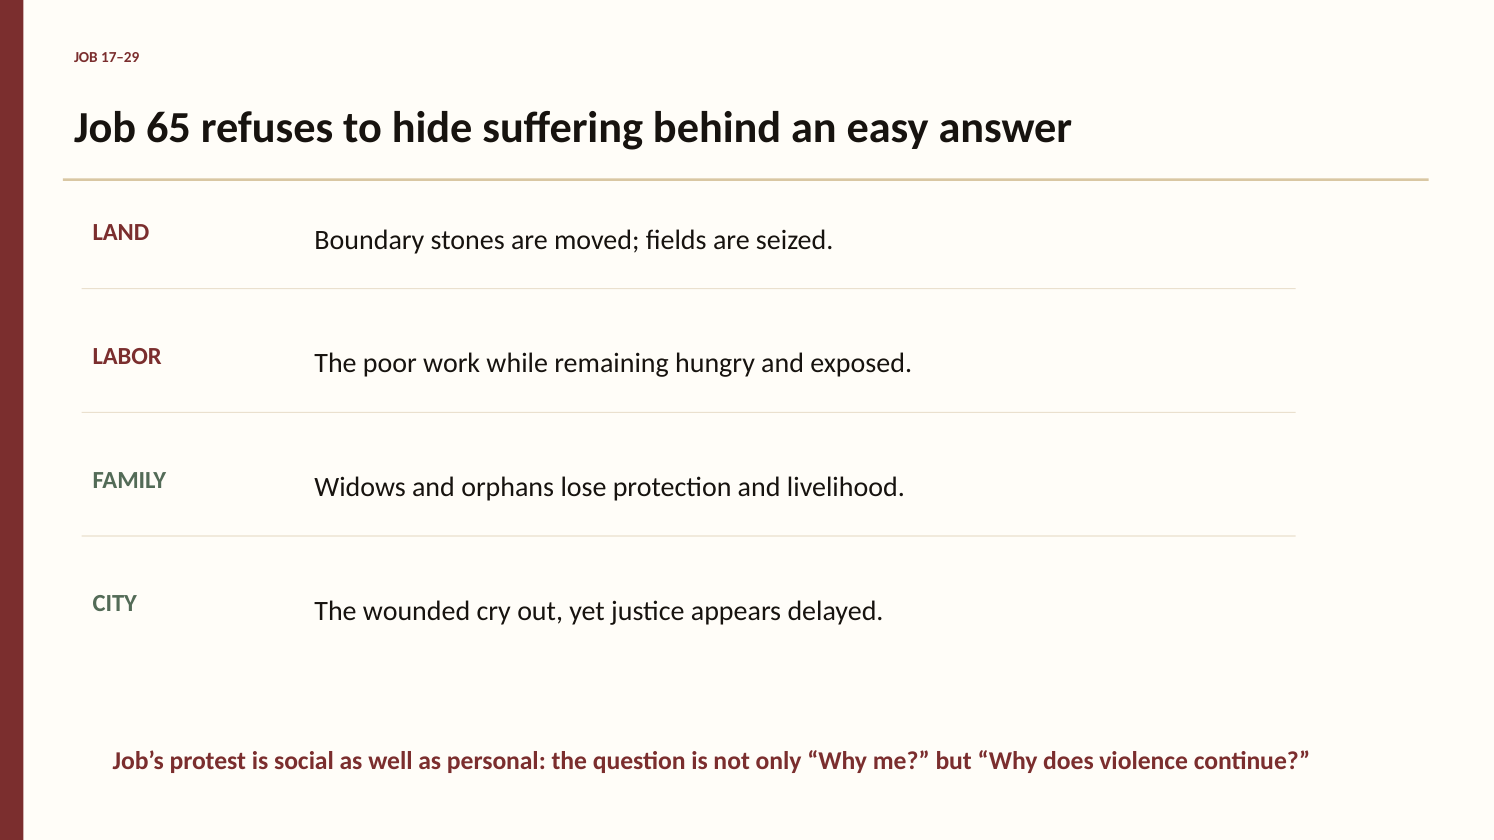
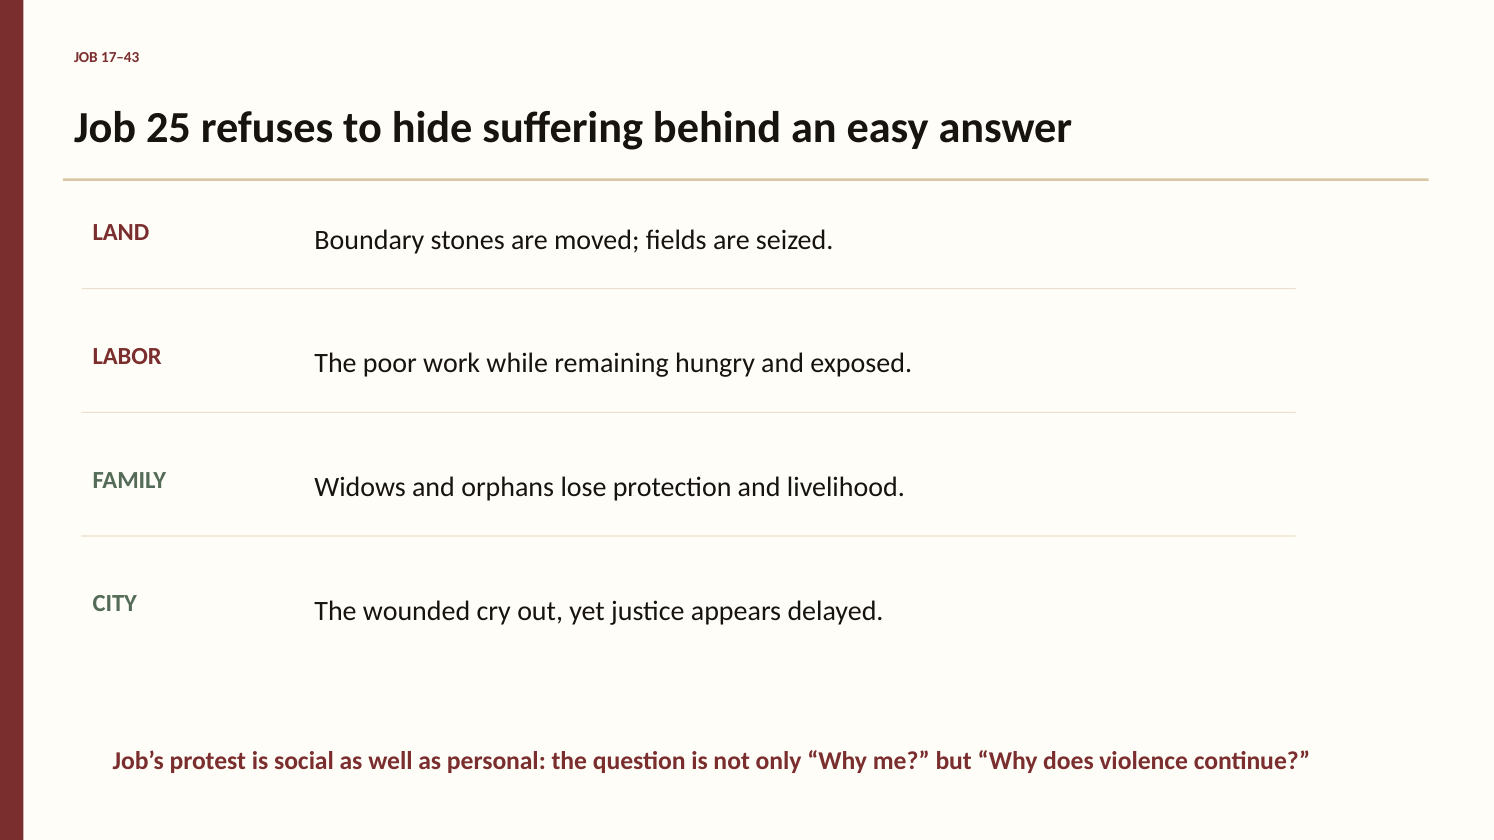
17–29: 17–29 -> 17–43 (120, 57)
65: 65 -> 25 (168, 128)
